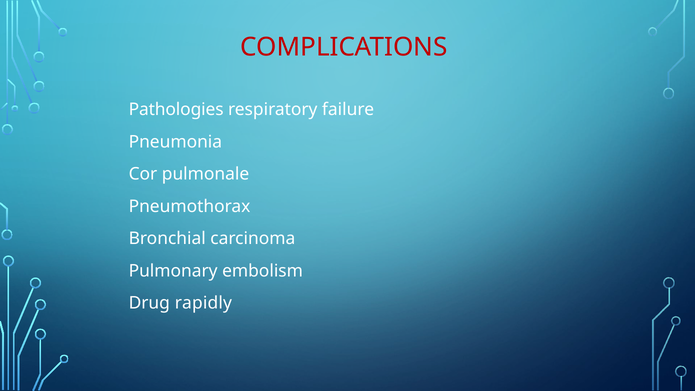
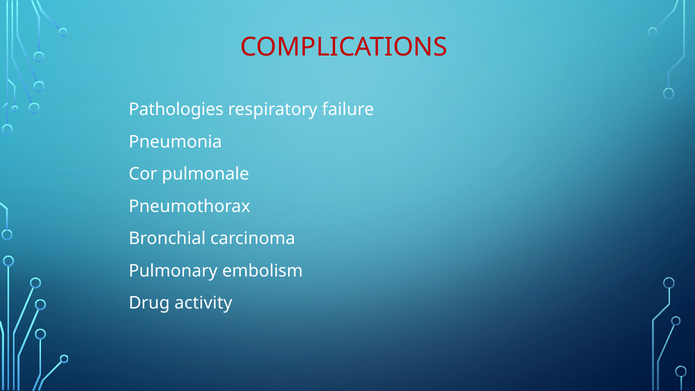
rapidly: rapidly -> activity (203, 303)
